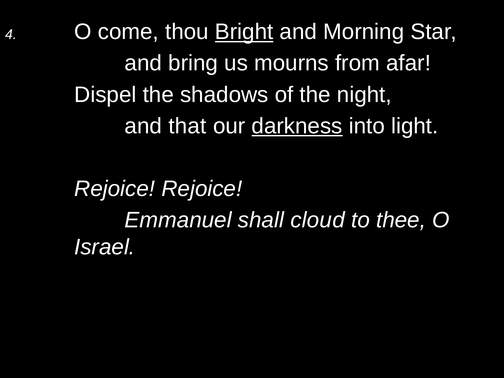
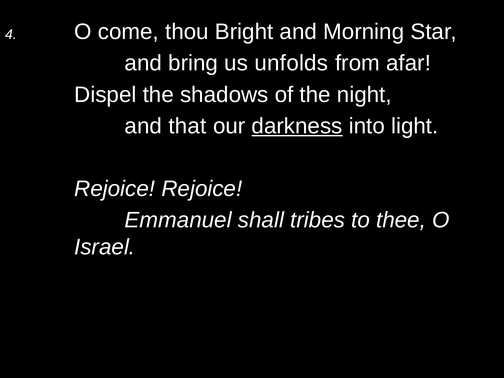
Bright underline: present -> none (244, 32)
mourns: mourns -> unfolds (291, 63)
cloud: cloud -> tribes (318, 220)
